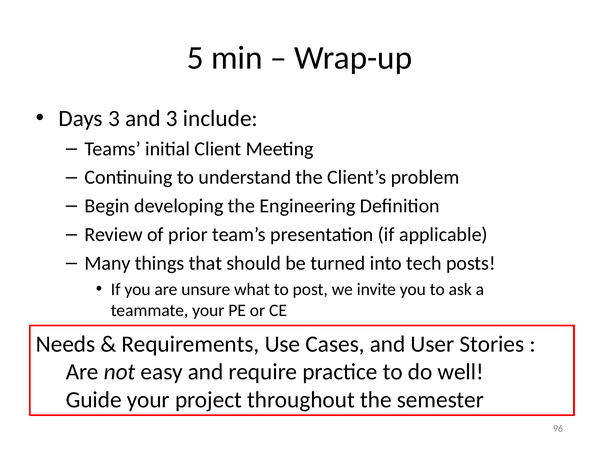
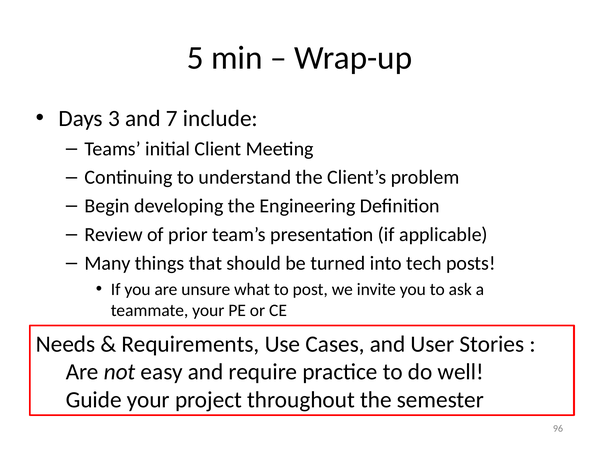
and 3: 3 -> 7 (172, 118)
